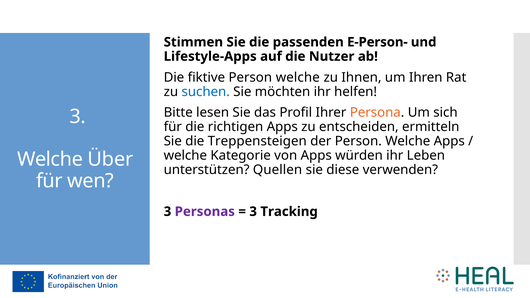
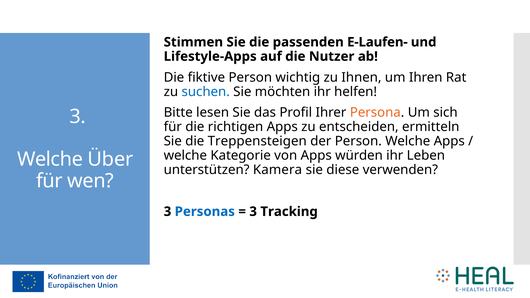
E-Person-: E-Person- -> E-Laufen- (377, 42)
fiktive Person welche: welche -> wichtig (298, 77)
Quellen: Quellen -> Kamera (278, 170)
Personas colour: purple -> blue (205, 212)
